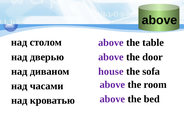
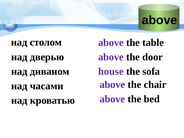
room: room -> chair (155, 85)
